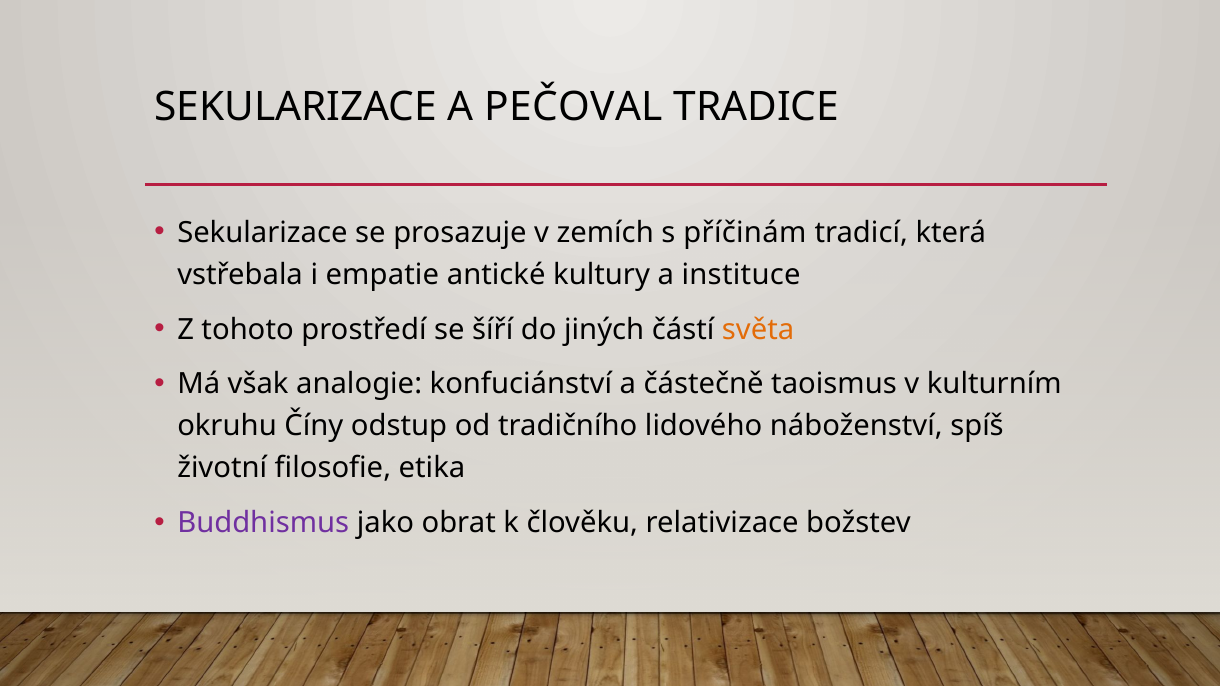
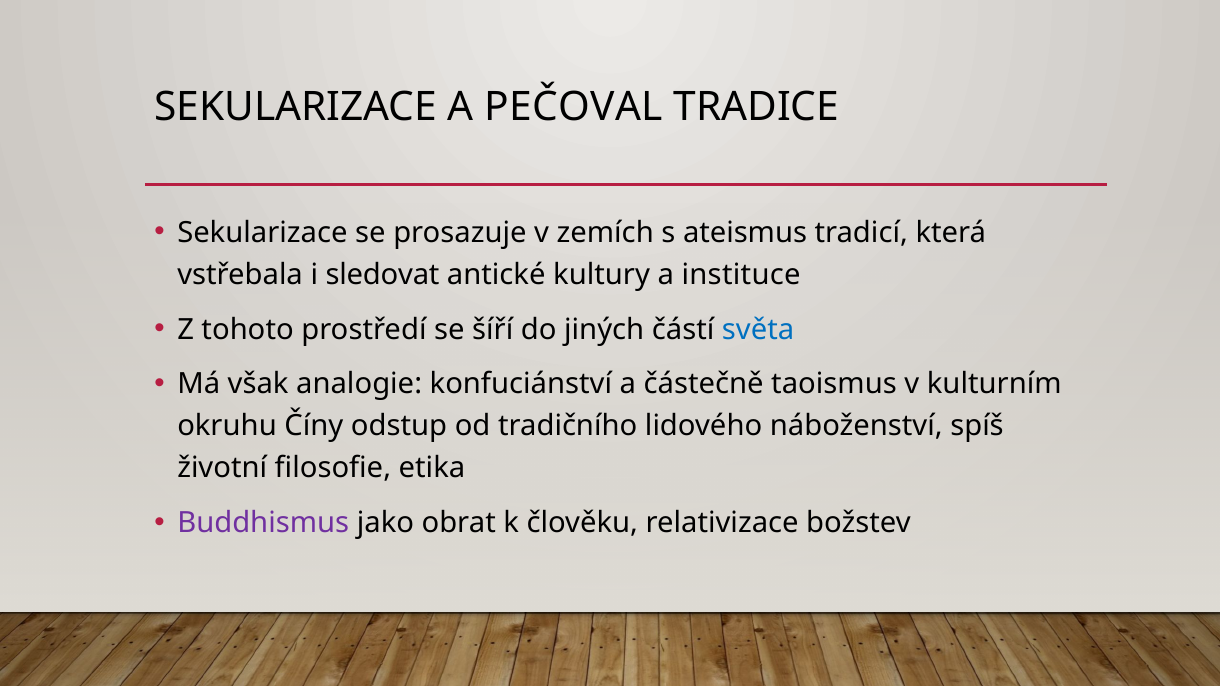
příčinám: příčinám -> ateismus (745, 233)
empatie: empatie -> sledovat (383, 275)
světa colour: orange -> blue (758, 330)
